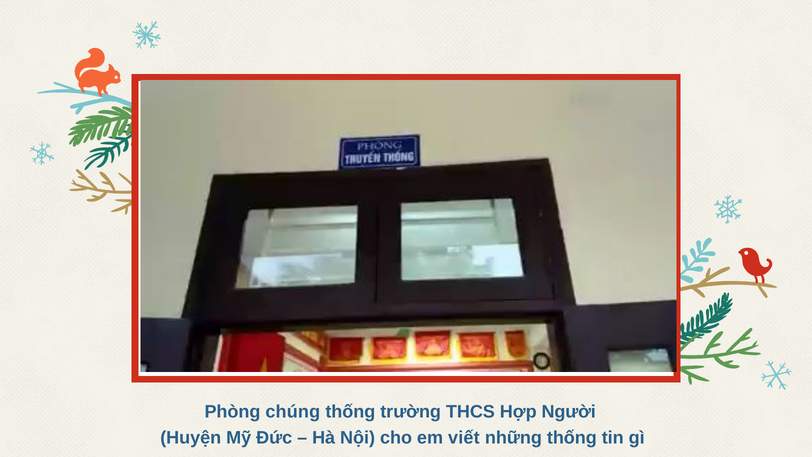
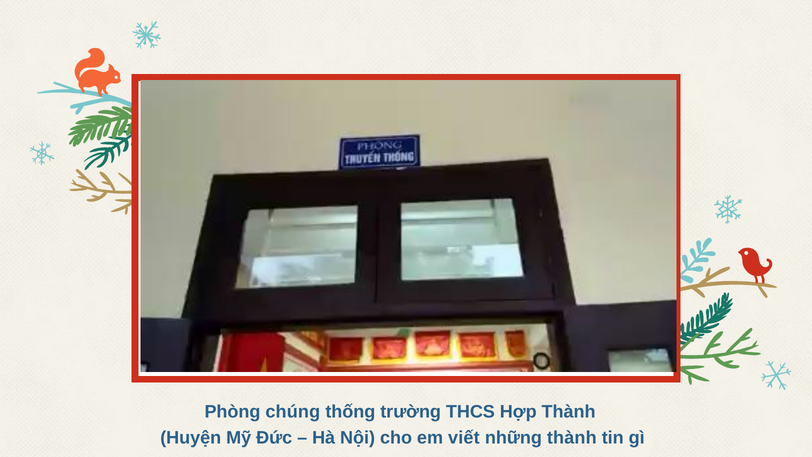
Hợp Người: Người -> Thành (569, 412)
những thống: thống -> thành (572, 438)
